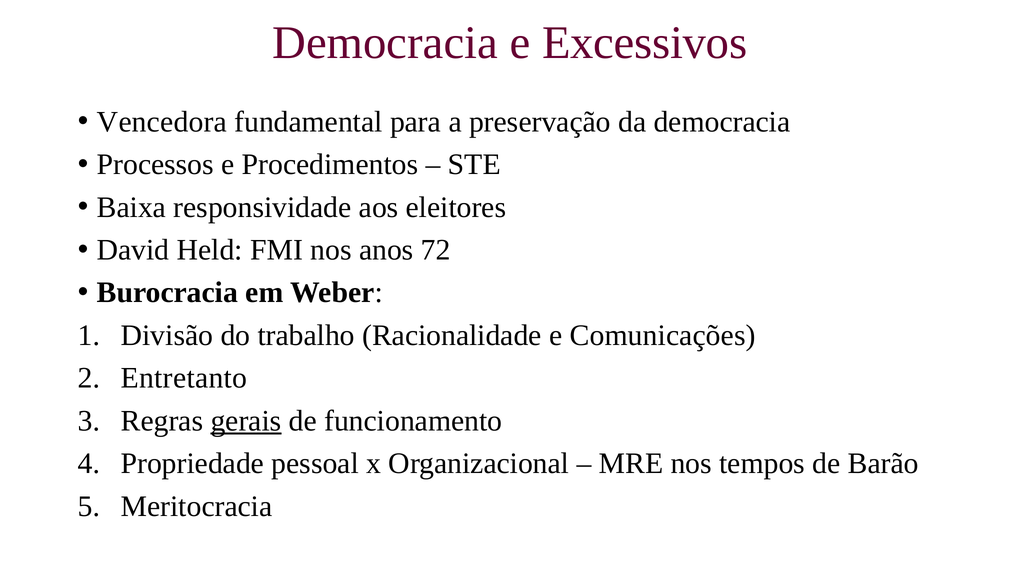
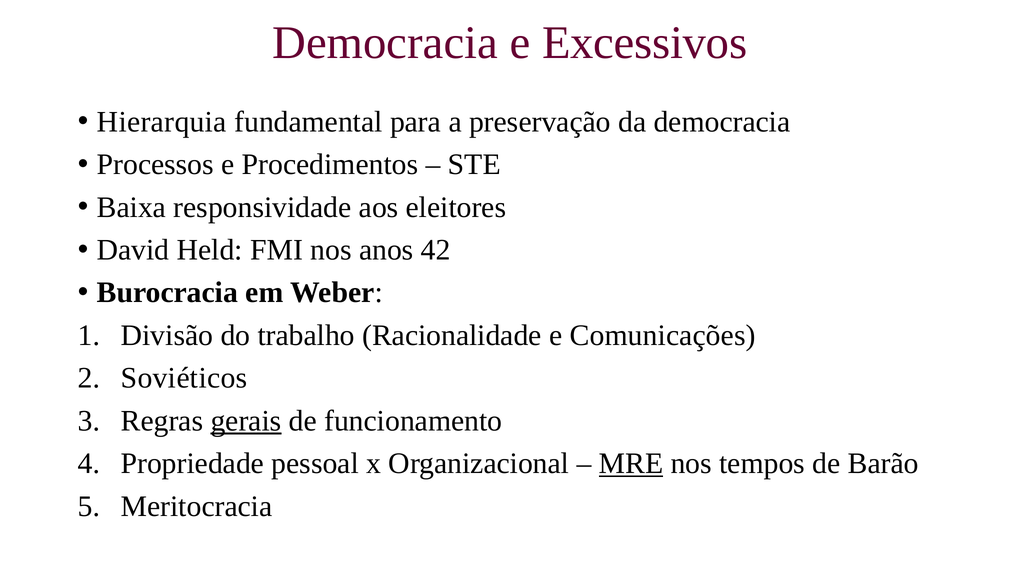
Vencedora: Vencedora -> Hierarquia (162, 122)
72: 72 -> 42 (436, 250)
Entretanto: Entretanto -> Soviéticos (184, 378)
MRE underline: none -> present (631, 463)
